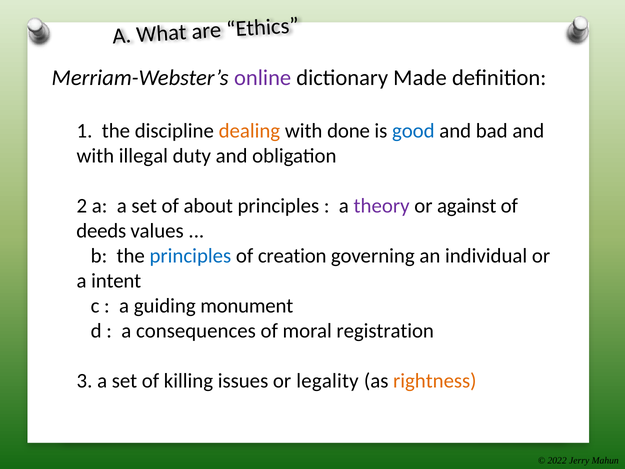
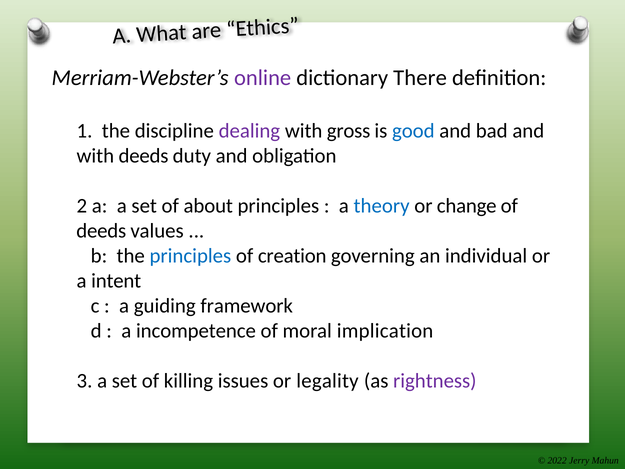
Made: Made -> There (420, 78)
dealing colour: orange -> purple (249, 131)
done: done -> gross (349, 131)
with illegal: illegal -> deeds (144, 156)
theory colour: purple -> blue (382, 206)
against: against -> change (467, 206)
monument: monument -> framework (247, 306)
consequences: consequences -> incompetence (196, 331)
registration: registration -> implication (385, 331)
rightness colour: orange -> purple (435, 381)
